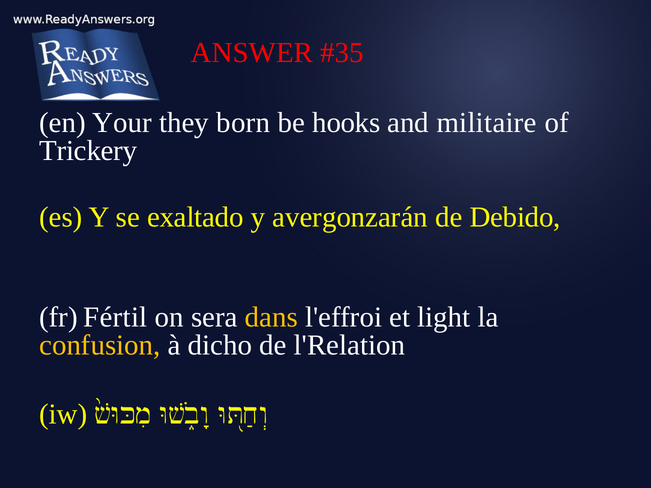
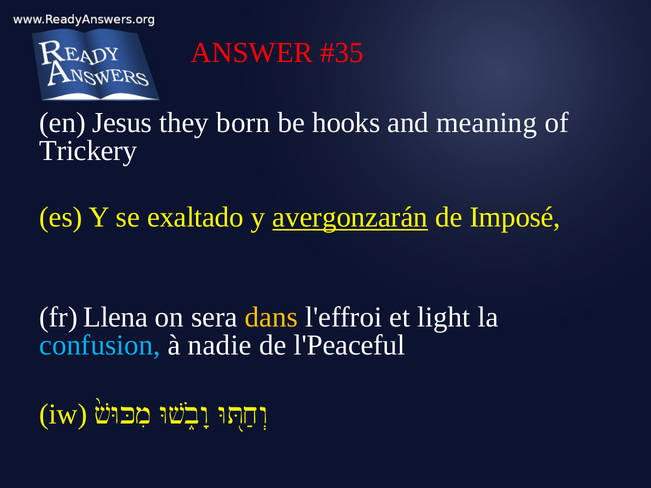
Your: Your -> Jesus (122, 123)
militaire: militaire -> meaning (487, 123)
avergonzarán underline: none -> present (350, 217)
Debido: Debido -> Imposé (515, 217)
Fértil: Fértil -> Llena (116, 318)
confusion colour: yellow -> light blue (100, 345)
dicho: dicho -> nadie (220, 345)
l'Relation: l'Relation -> l'Peaceful (350, 345)
